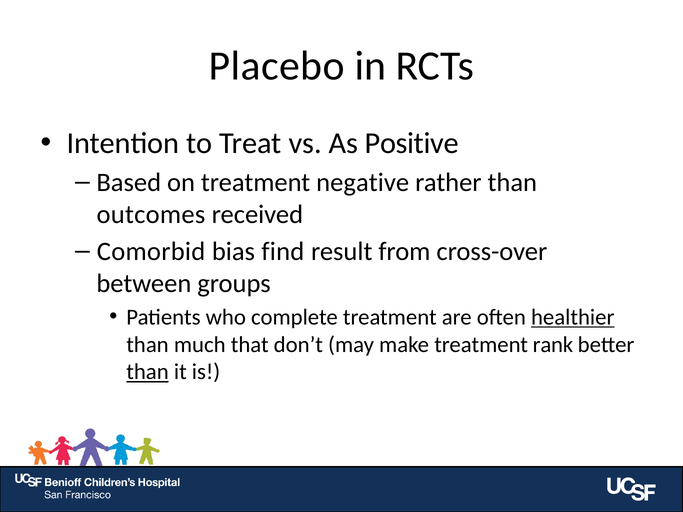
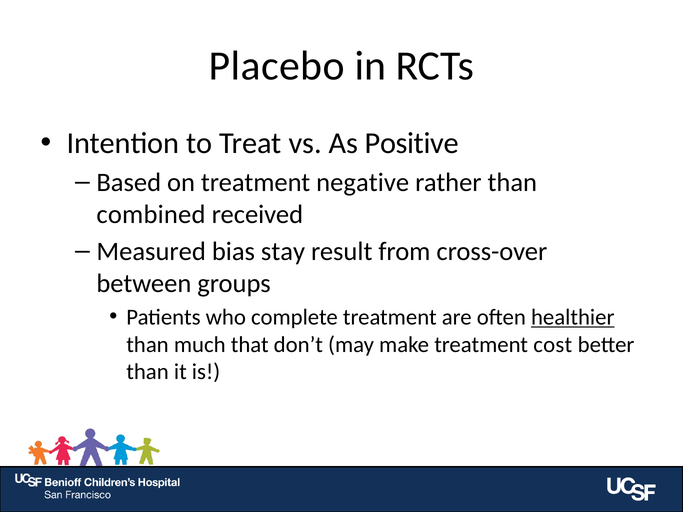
outcomes: outcomes -> combined (151, 214)
Comorbid: Comorbid -> Measured (151, 252)
find: find -> stay (283, 252)
rank: rank -> cost (553, 345)
than underline: present -> none (148, 372)
